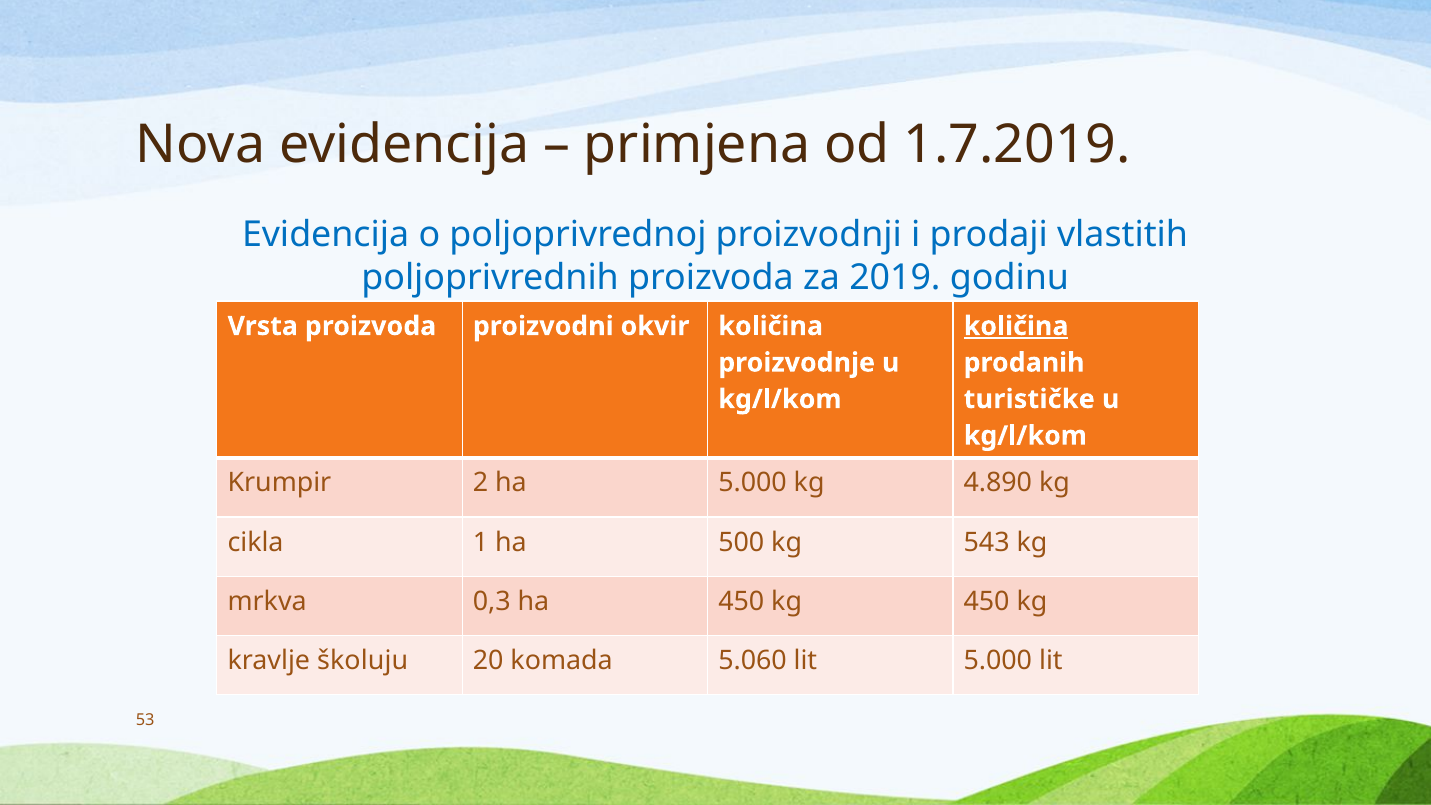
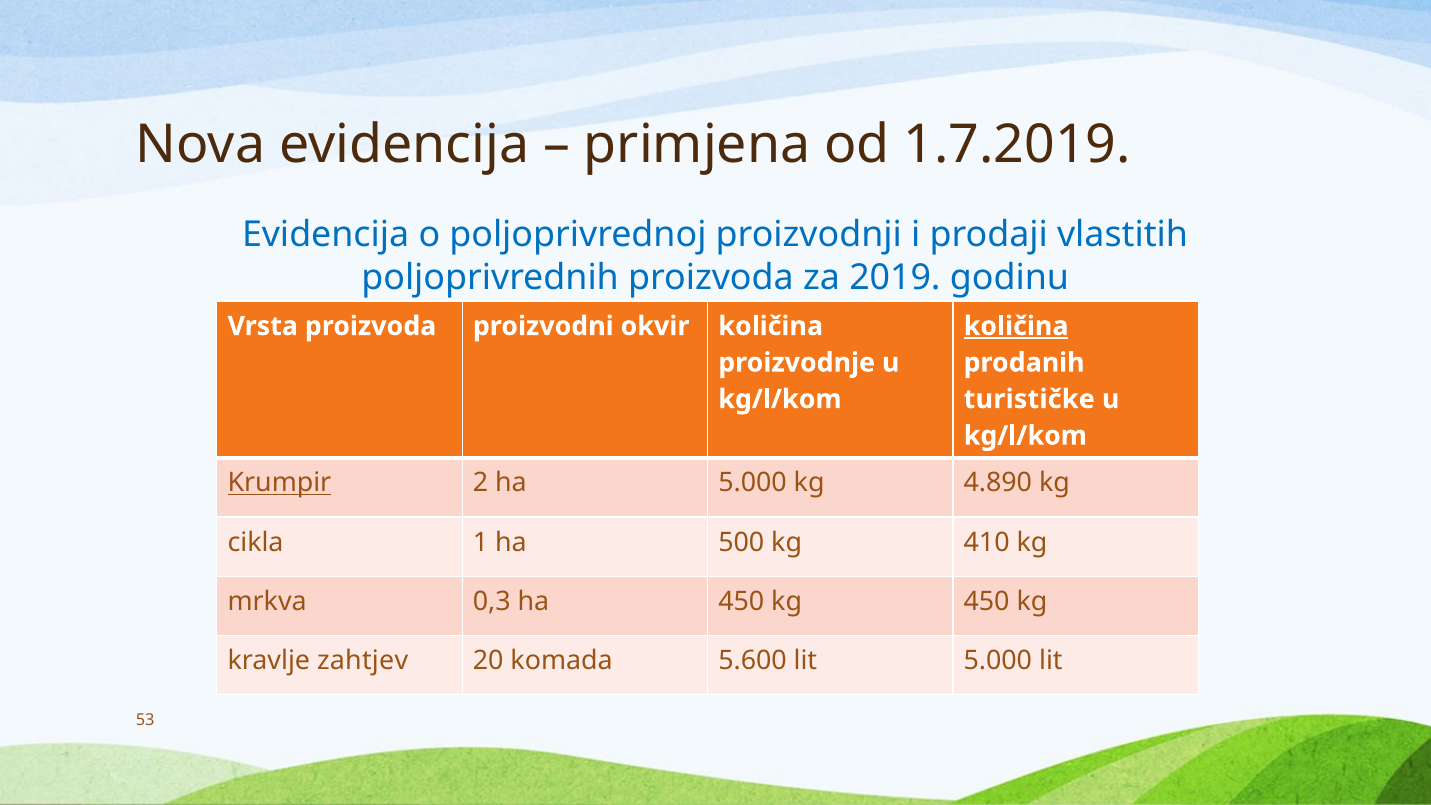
Krumpir underline: none -> present (279, 483)
543: 543 -> 410 (987, 542)
školuju: školuju -> zahtjev (363, 660)
5.060: 5.060 -> 5.600 (753, 660)
